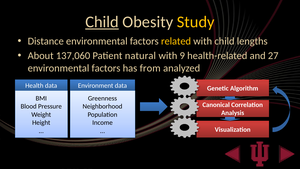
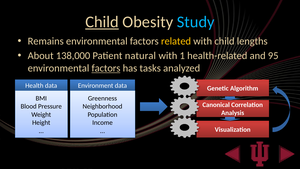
Study colour: yellow -> light blue (196, 22)
Distance: Distance -> Remains (46, 41)
137,060: 137,060 -> 138,000 (73, 56)
9: 9 -> 1 (182, 56)
27: 27 -> 95 (273, 56)
factors underline: none -> present (106, 68)
from: from -> tasks (150, 68)
